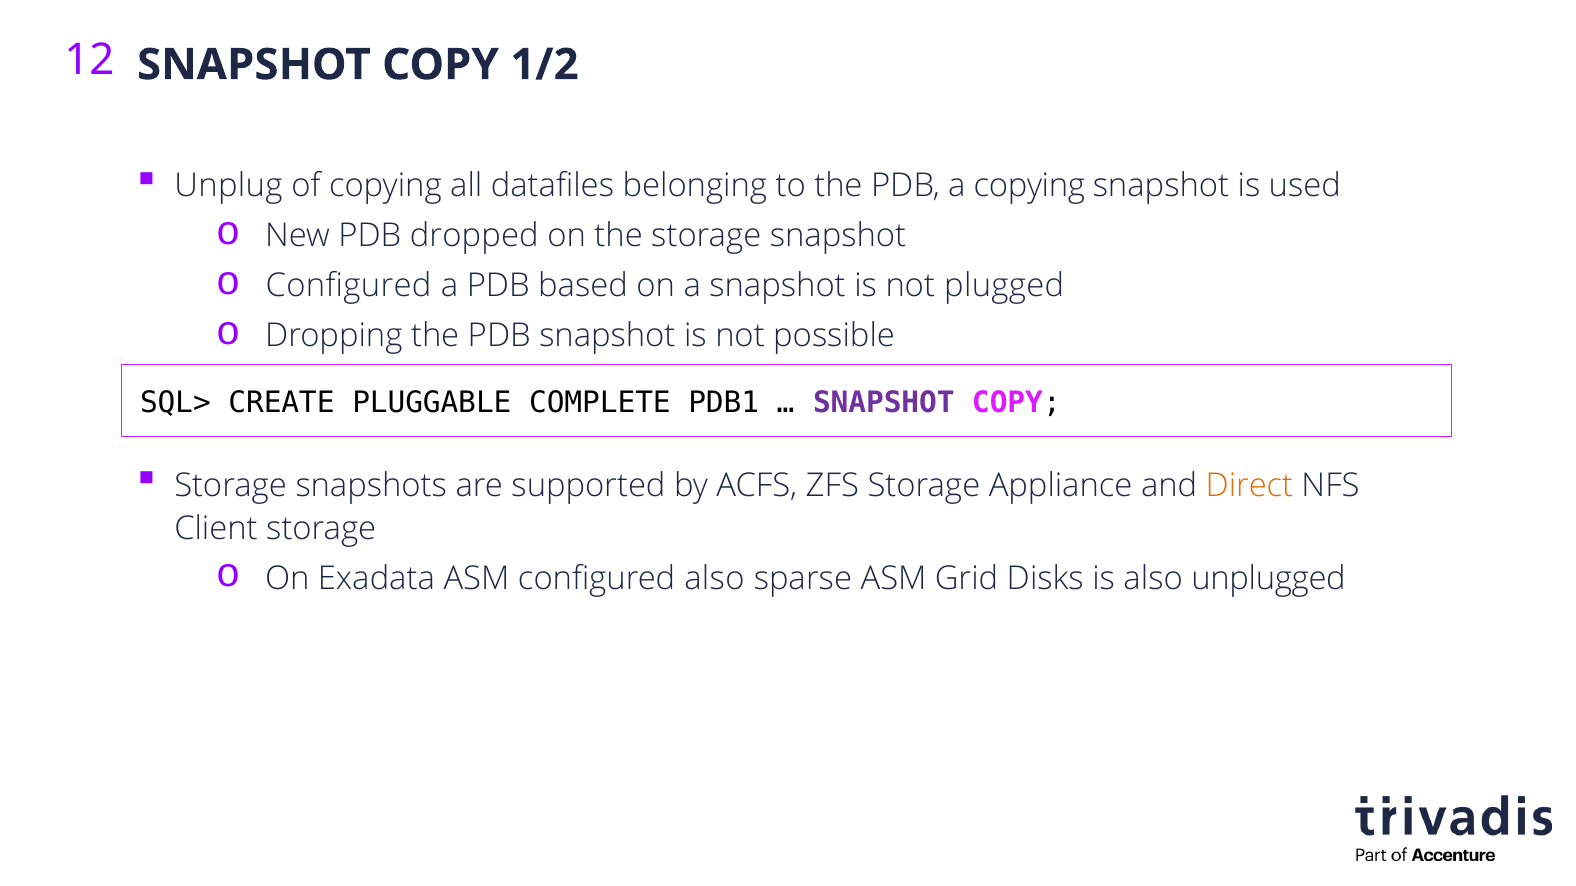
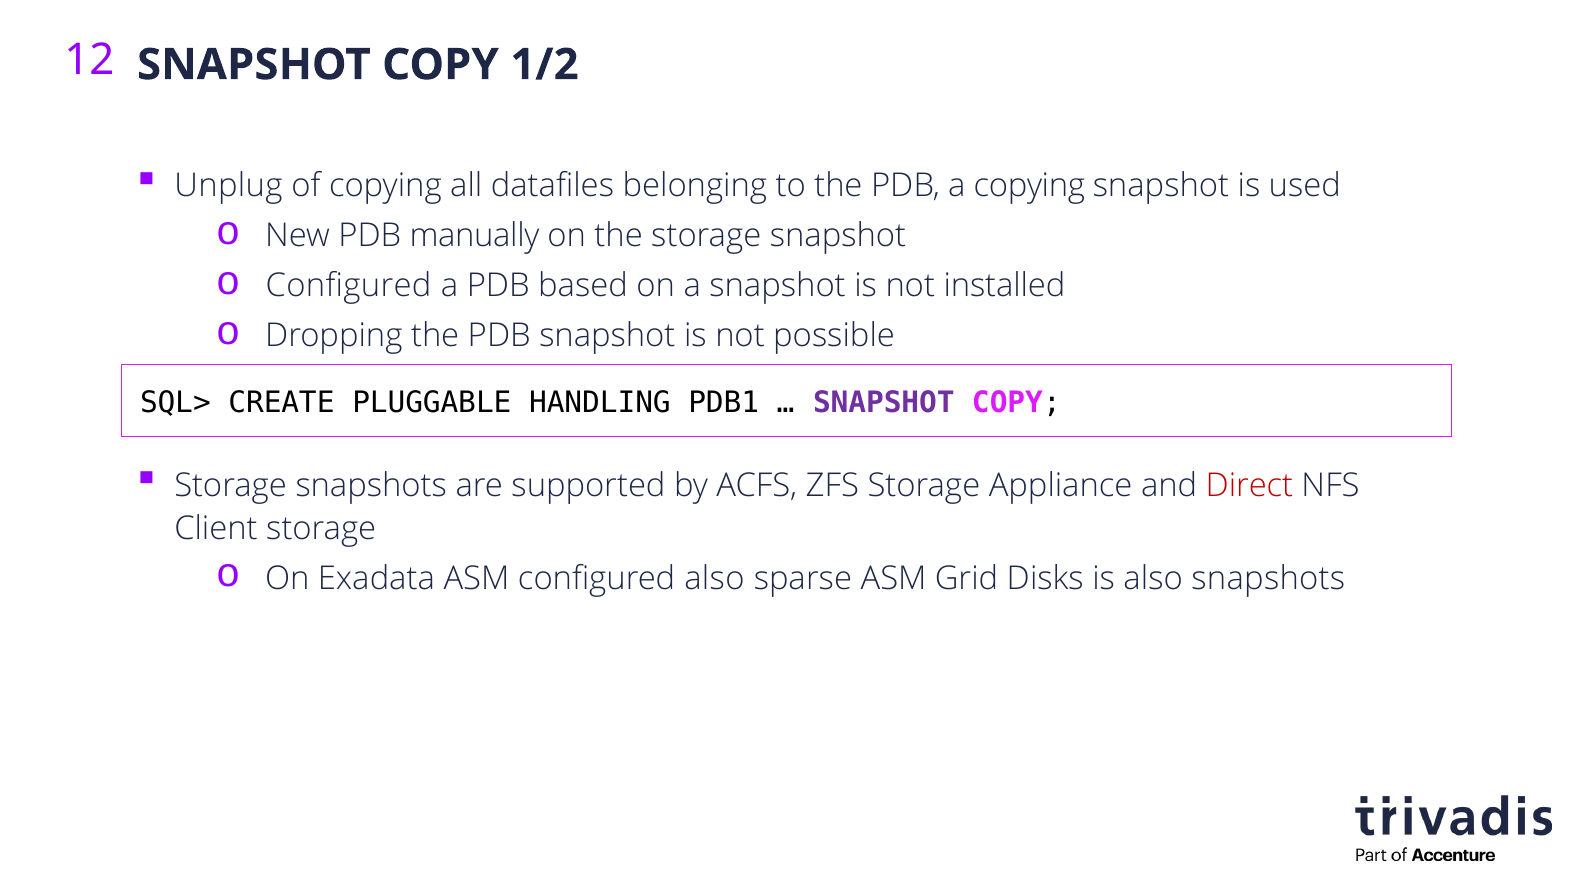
dropped: dropped -> manually (475, 236)
plugged: plugged -> installed (1004, 286)
COMPLETE: COMPLETE -> HANDLING (600, 403)
Direct colour: orange -> red (1249, 486)
also unplugged: unplugged -> snapshots (1268, 579)
